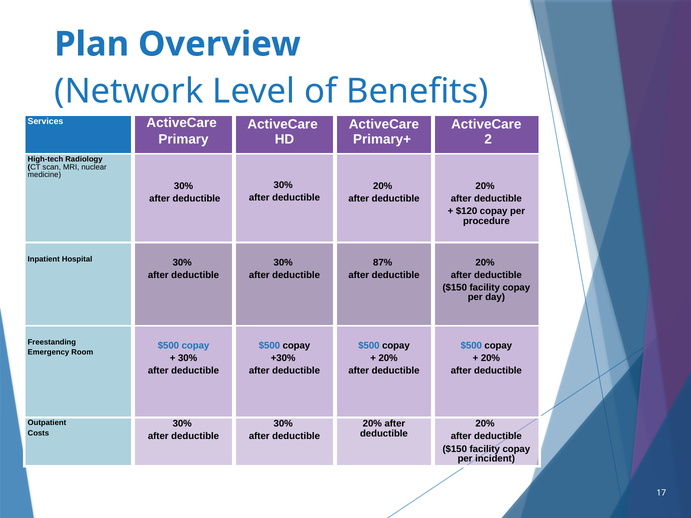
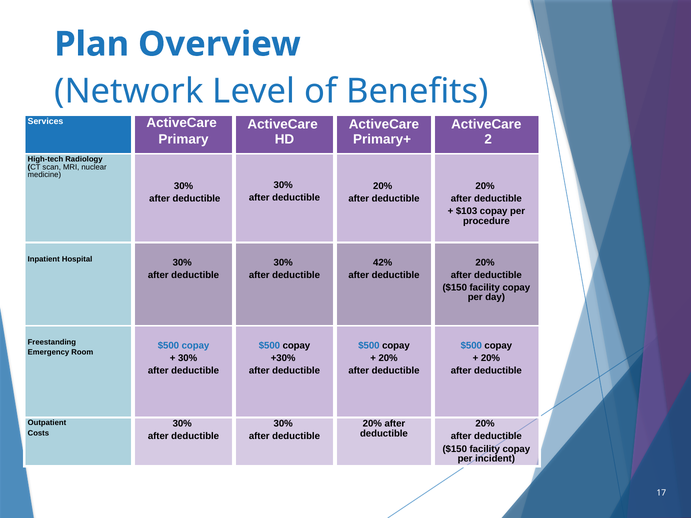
$120: $120 -> $103 (467, 211)
87%: 87% -> 42% (383, 263)
